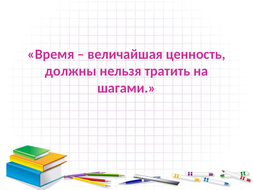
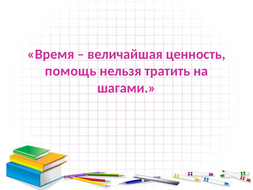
должны: должны -> помощь (71, 71)
